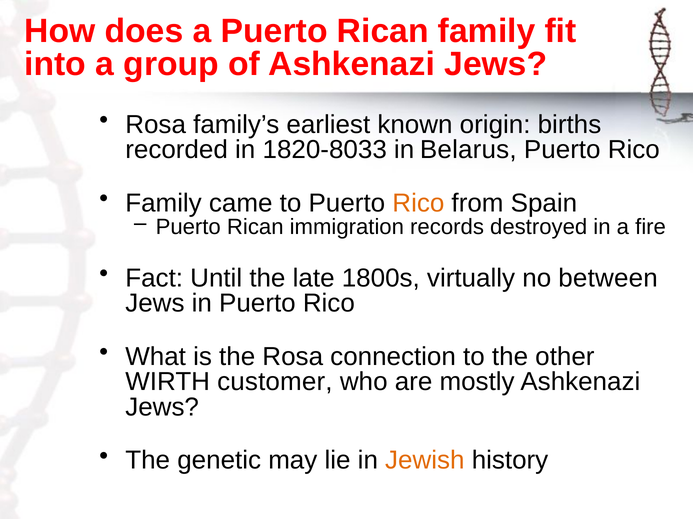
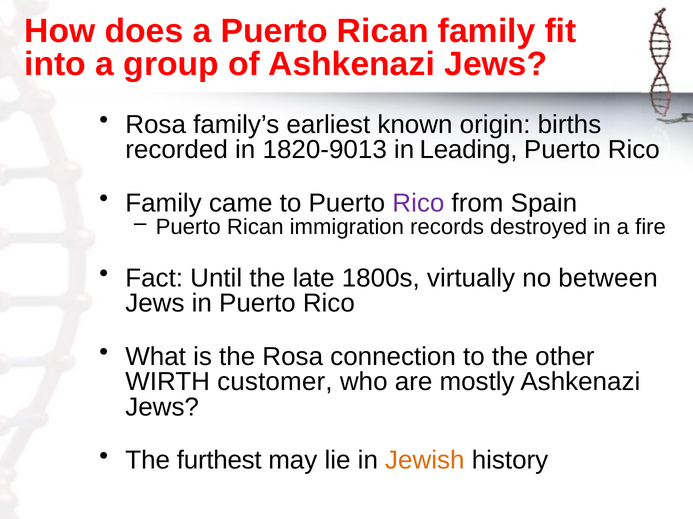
1820-8033: 1820-8033 -> 1820-9013 (325, 150)
Belarus: Belarus -> Leading (469, 150)
Rico colour: orange -> purple (418, 203)
genetic: genetic -> furthest (219, 461)
